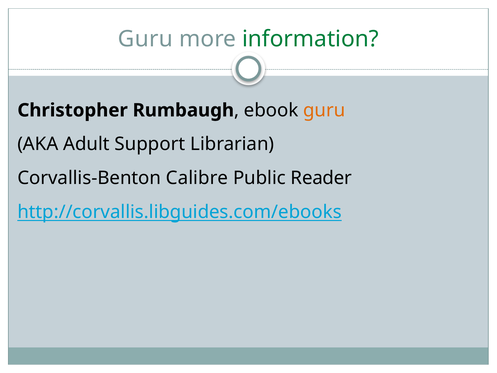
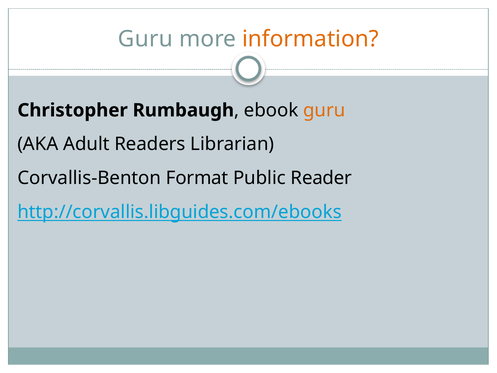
information colour: green -> orange (310, 39)
Support: Support -> Readers (150, 144)
Calibre: Calibre -> Format (197, 178)
